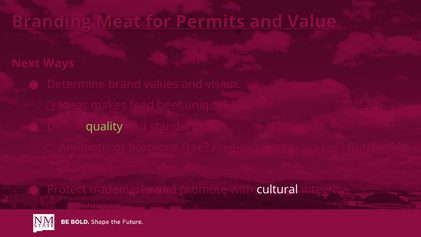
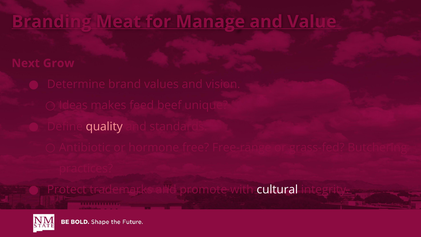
Permits: Permits -> Manage (210, 22)
Ways: Ways -> Grow (59, 63)
quality colour: light green -> pink (104, 126)
